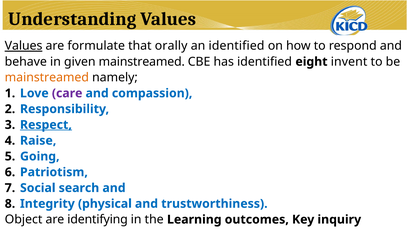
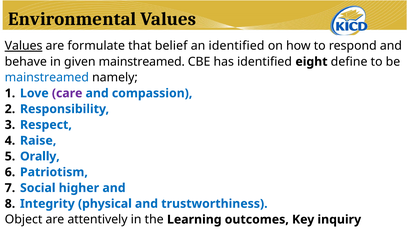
Understanding: Understanding -> Environmental (72, 19)
orally: orally -> belief (171, 46)
invent: invent -> define (349, 62)
mainstreamed colour: orange -> blue (47, 77)
Respect underline: present -> none (46, 125)
Going: Going -> Orally (40, 156)
search: search -> higher (79, 188)
identifying: identifying -> attentively (97, 219)
